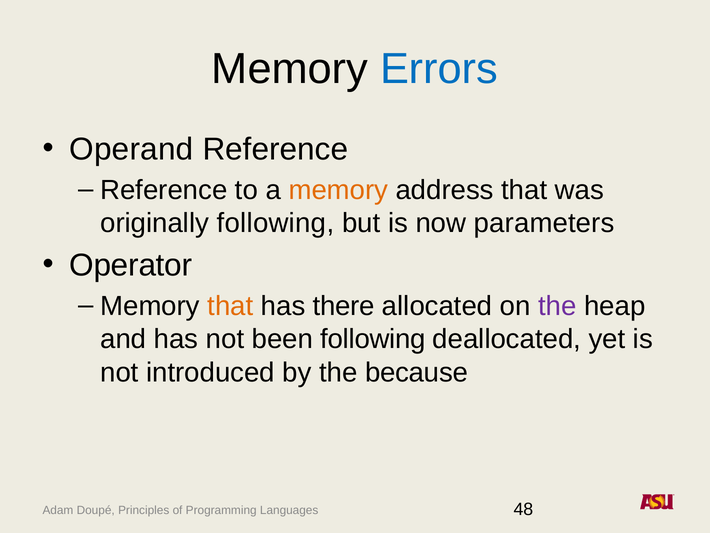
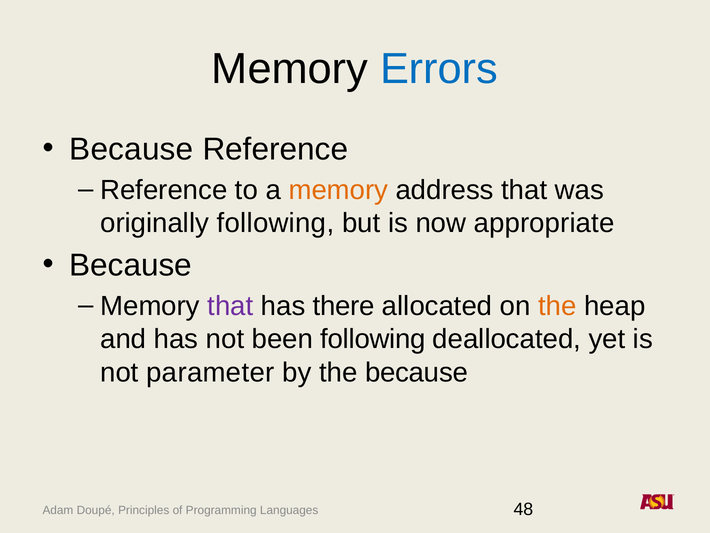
Operand: Operand -> Because (131, 149)
parameters: parameters -> appropriate (544, 223)
Operator: Operator -> Because (131, 265)
that colour: orange -> purple (230, 306)
the colour: purple -> orange (557, 306)
introduced: introduced -> parameter (210, 372)
